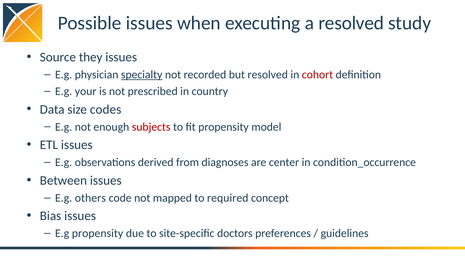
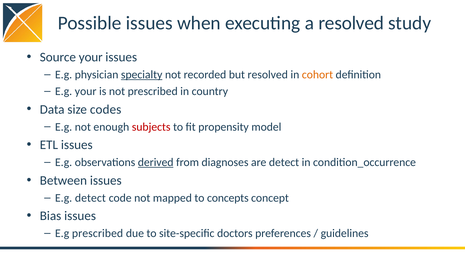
Source they: they -> your (91, 57)
cohort colour: red -> orange (317, 74)
derived underline: none -> present (156, 162)
are center: center -> detect (284, 162)
E.g others: others -> detect (90, 198)
required: required -> concepts (228, 198)
E.g propensity: propensity -> prescribed (98, 233)
